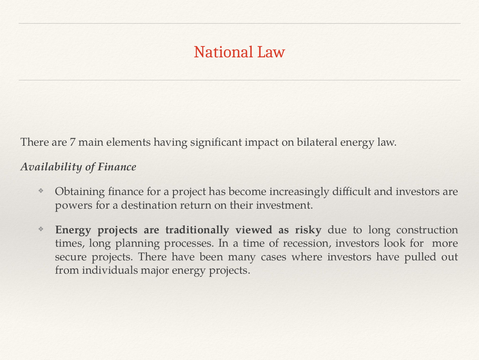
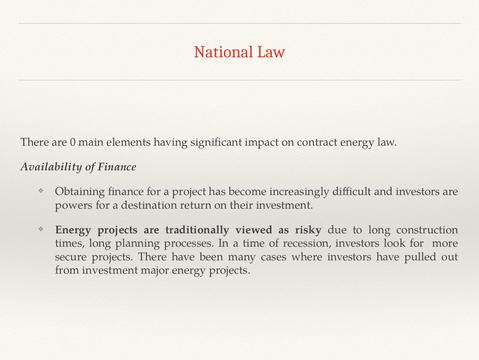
7: 7 -> 0 (73, 142)
bilateral: bilateral -> contract (317, 142)
from individuals: individuals -> investment (110, 270)
